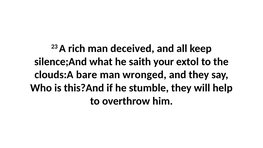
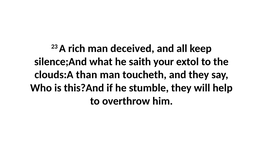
bare: bare -> than (87, 75)
wronged: wronged -> toucheth (145, 75)
